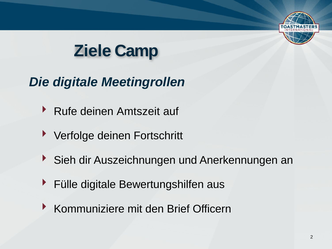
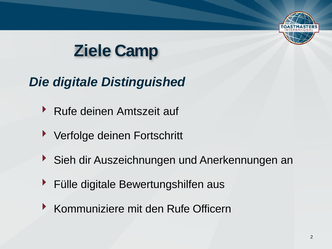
Meetingrollen: Meetingrollen -> Distinguished (143, 82)
den Brief: Brief -> Rufe (178, 209)
